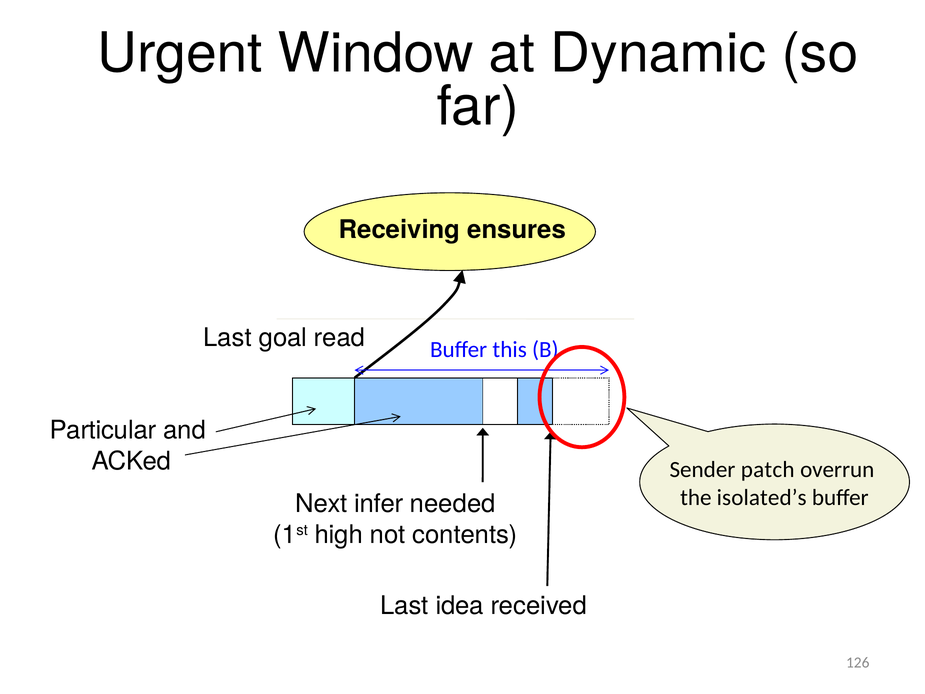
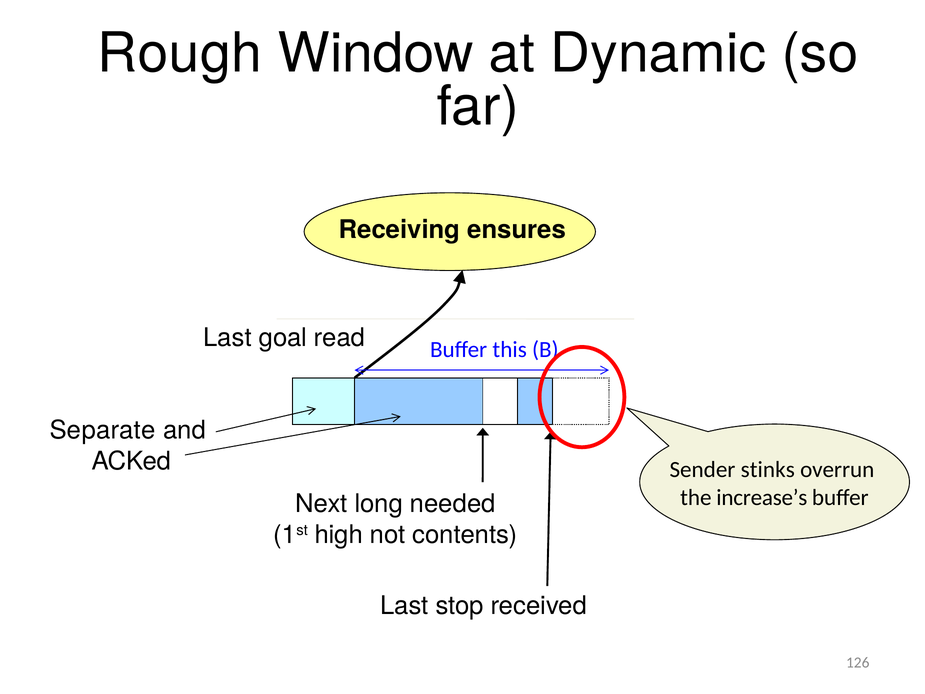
Urgent: Urgent -> Rough (180, 53)
Particular: Particular -> Separate (103, 430)
patch: patch -> stinks (768, 470)
isolated’s: isolated’s -> increase’s (762, 497)
infer: infer -> long (379, 504)
idea: idea -> stop (460, 606)
